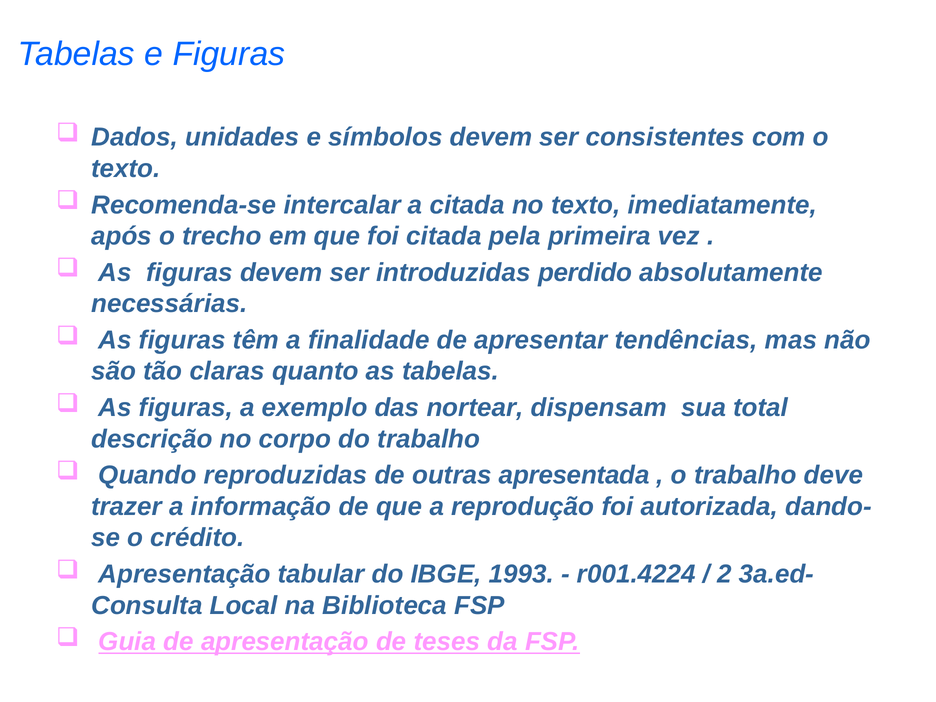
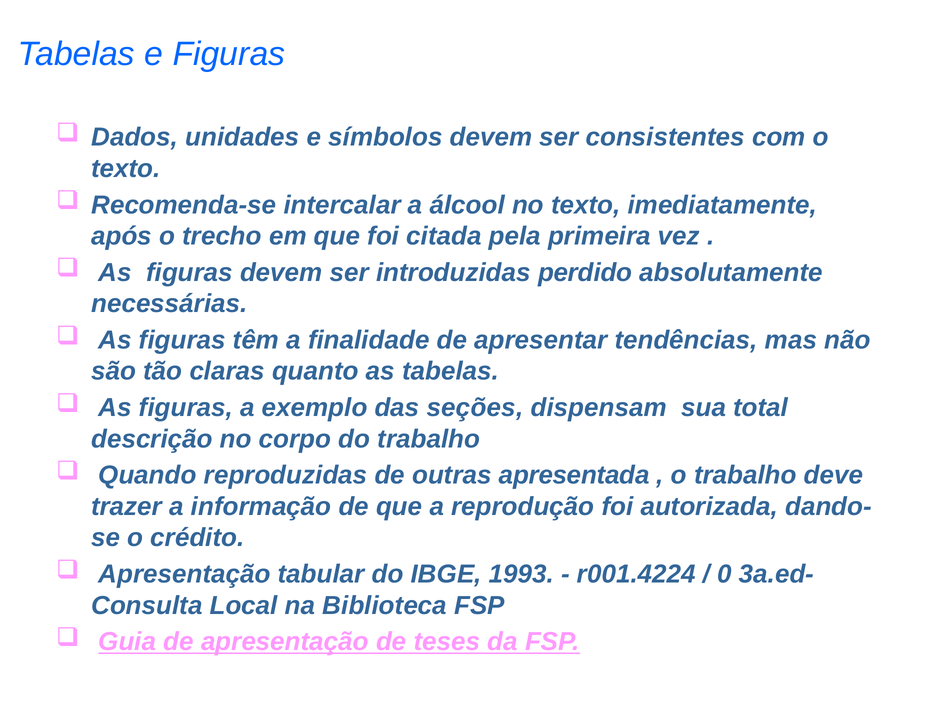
a citada: citada -> álcool (467, 205)
nortear: nortear -> seções (475, 408)
2: 2 -> 0 (725, 574)
